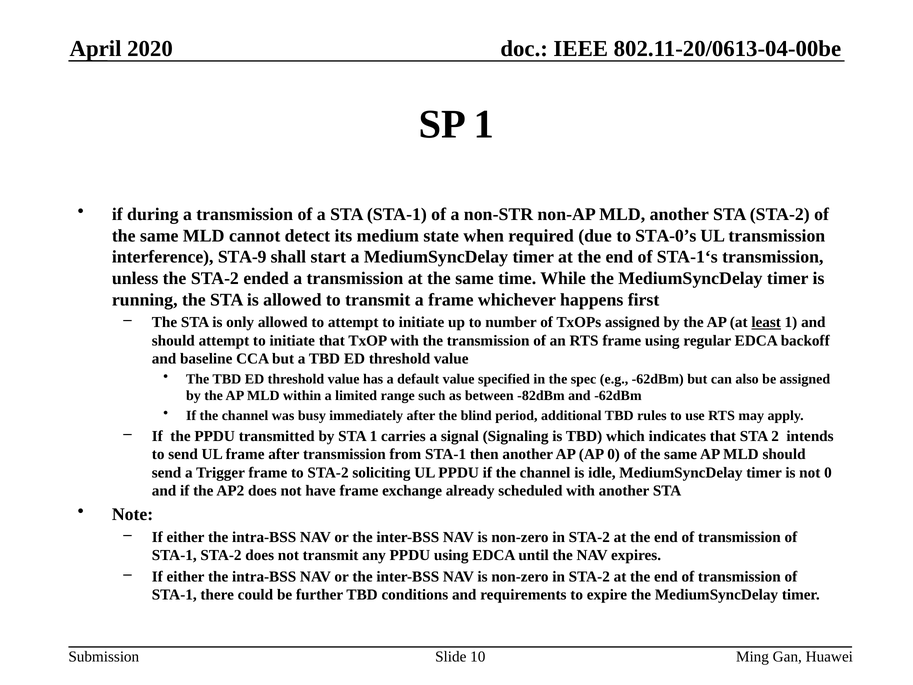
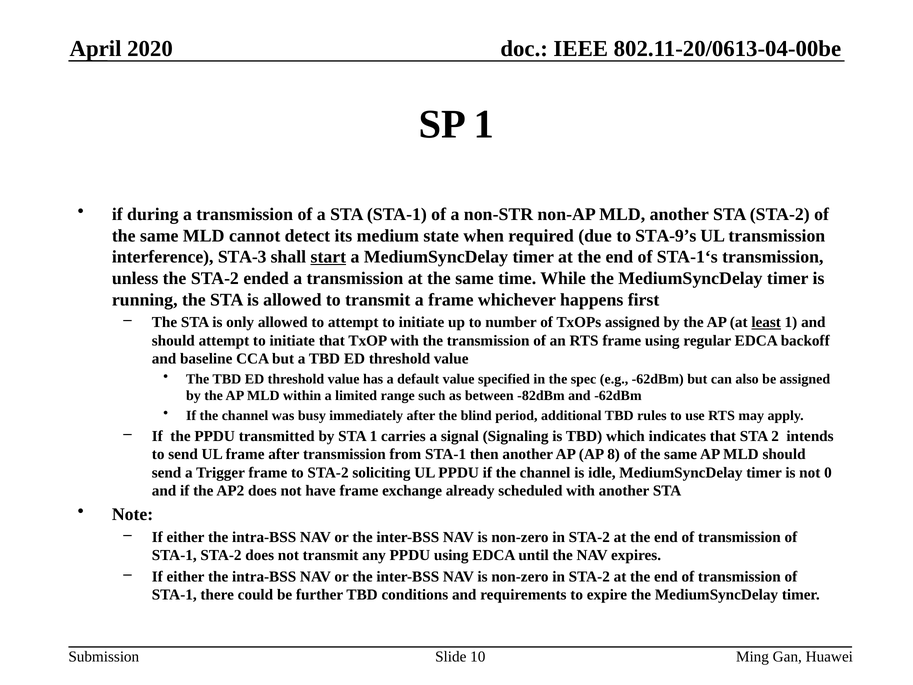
STA-0’s: STA-0’s -> STA-9’s (666, 236)
STA-9: STA-9 -> STA-3 (242, 257)
start underline: none -> present (328, 257)
AP 0: 0 -> 8 (614, 454)
